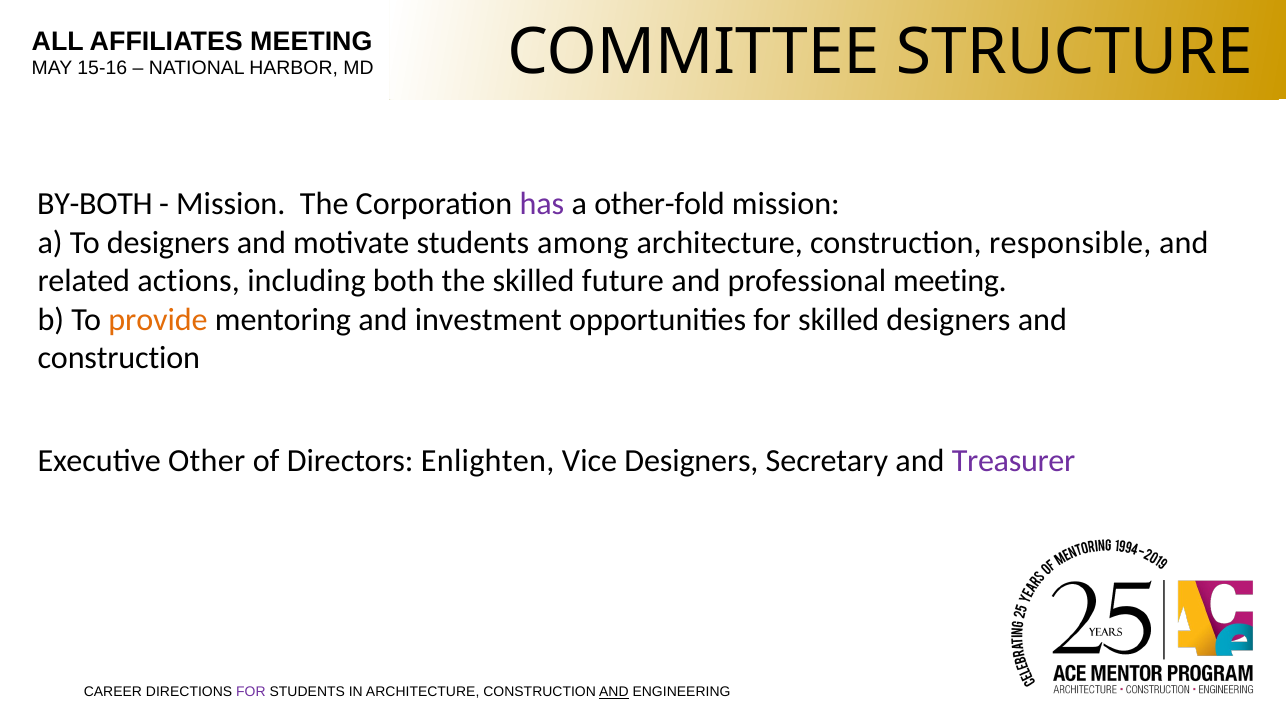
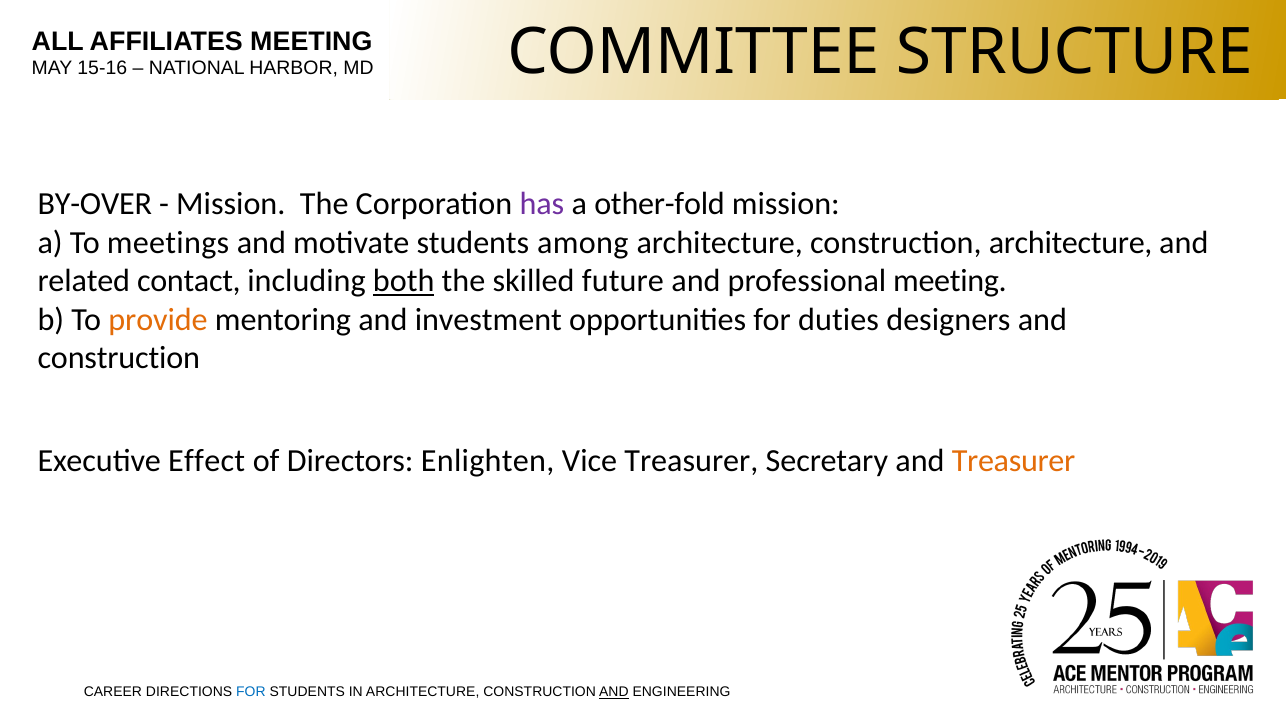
BY-BOTH: BY-BOTH -> BY-OVER (95, 204)
To designers: designers -> meetings (168, 243)
construction responsible: responsible -> architecture (1071, 243)
actions: actions -> contact (189, 281)
both underline: none -> present (404, 281)
for skilled: skilled -> duties (839, 320)
Other: Other -> Effect (207, 461)
Vice Designers: Designers -> Treasurer (691, 461)
Treasurer colour: purple -> orange (1014, 461)
FOR colour: purple -> blue (251, 693)
